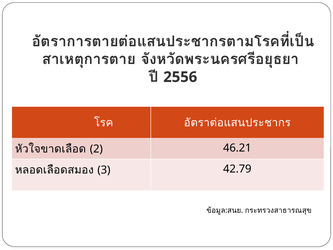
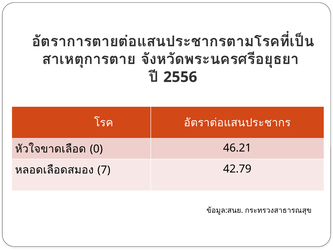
2: 2 -> 0 (96, 149)
3: 3 -> 7 (104, 170)
